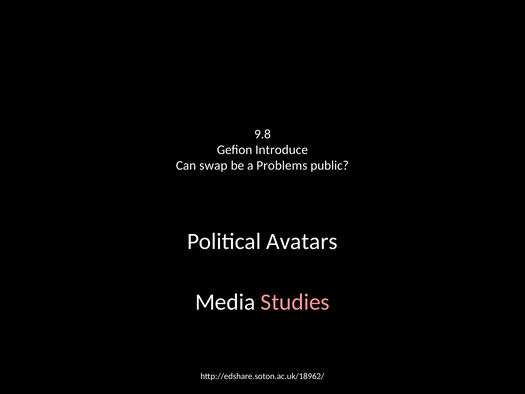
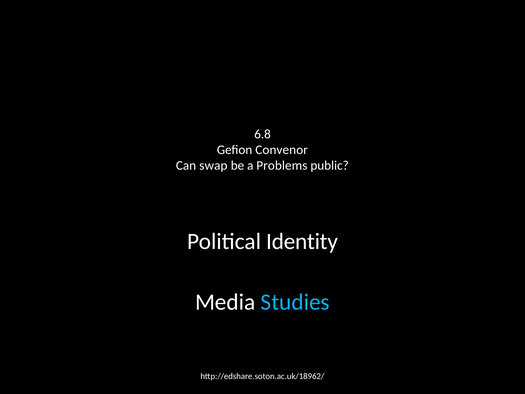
9.8: 9.8 -> 6.8 (263, 134)
Introduce: Introduce -> Convenor (282, 150)
Avatars: Avatars -> Identity (302, 241)
Studies colour: pink -> light blue (295, 302)
